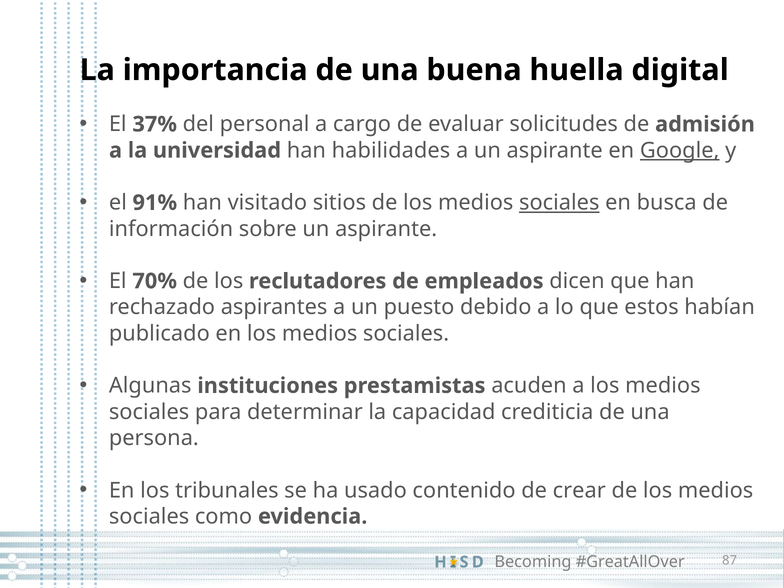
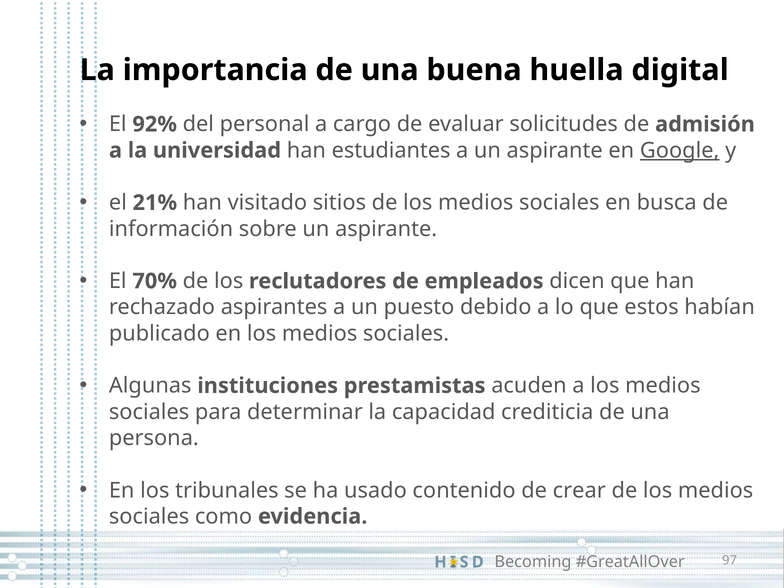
37%: 37% -> 92% (155, 124)
habilidades: habilidades -> estudiantes (391, 150)
91%: 91% -> 21% (155, 203)
sociales underline: present -> none (559, 203)
87: 87 -> 97 (730, 560)
